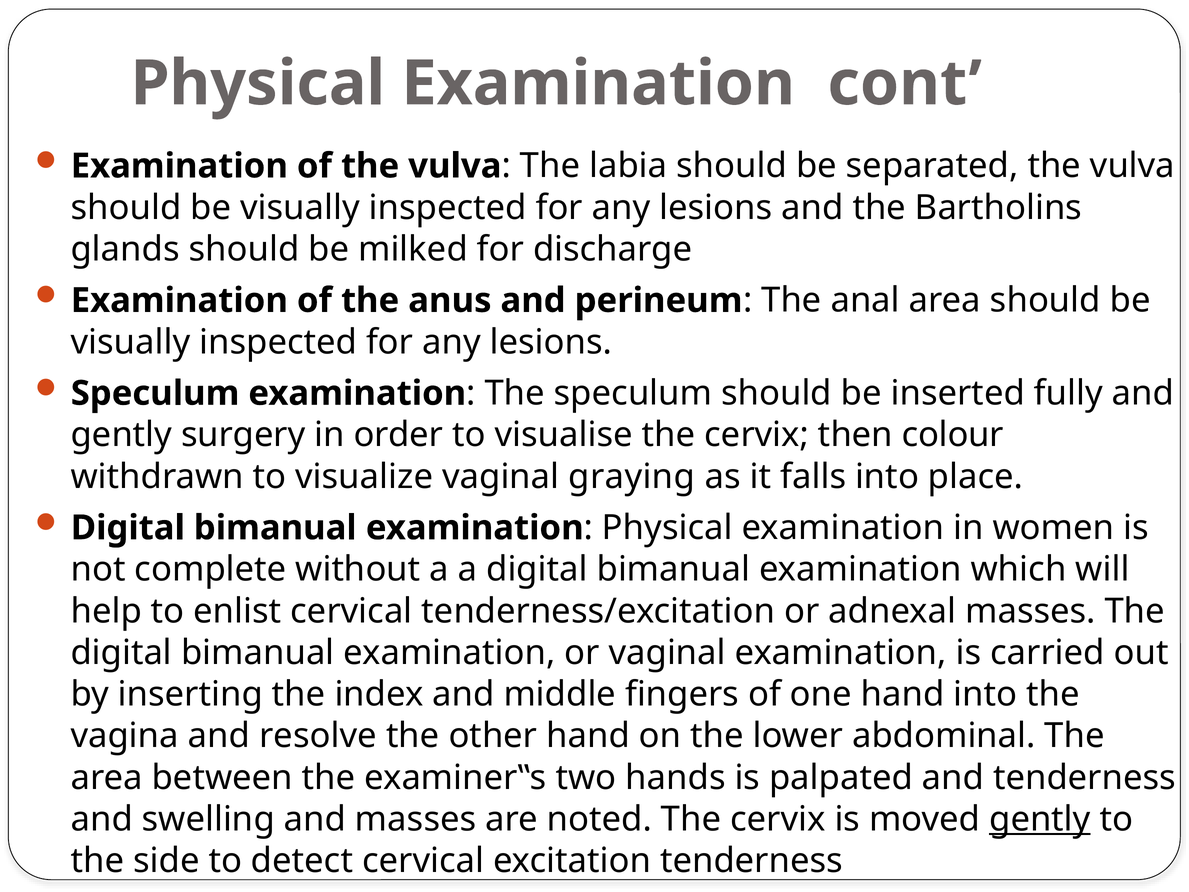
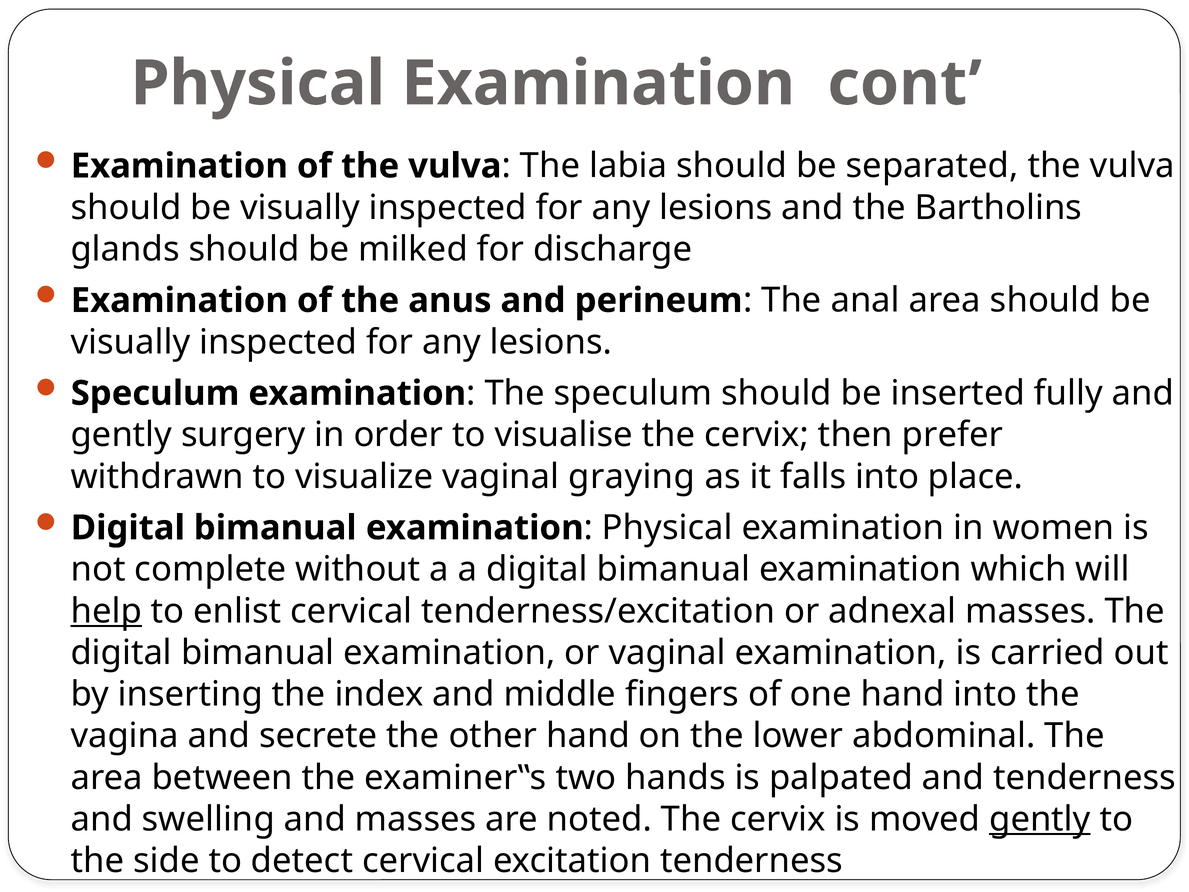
colour: colour -> prefer (953, 435)
help underline: none -> present (106, 611)
resolve: resolve -> secrete (318, 736)
